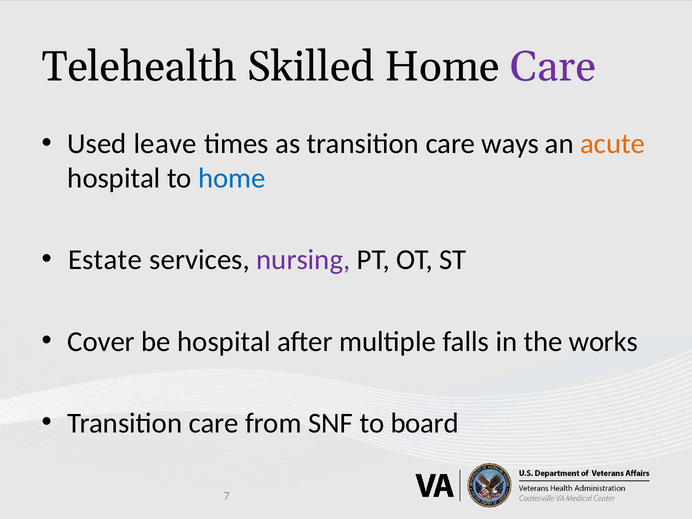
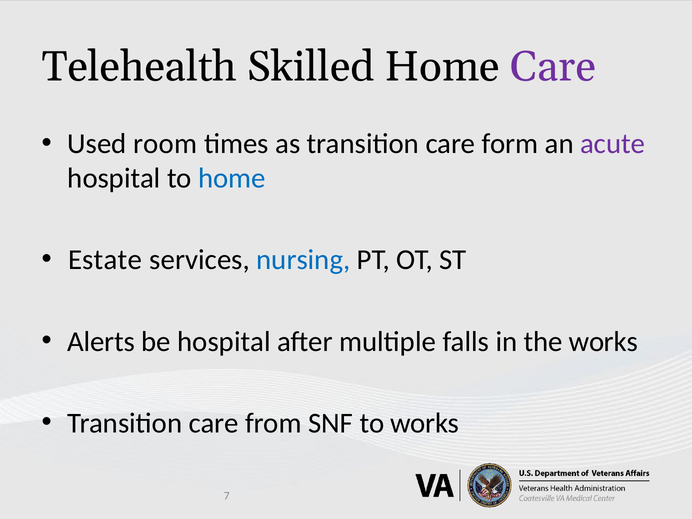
leave: leave -> room (165, 144)
ways: ways -> form (510, 144)
acute colour: orange -> purple (613, 144)
nursing colour: purple -> blue (303, 260)
Cover: Cover -> Alerts (101, 342)
to board: board -> works (425, 423)
